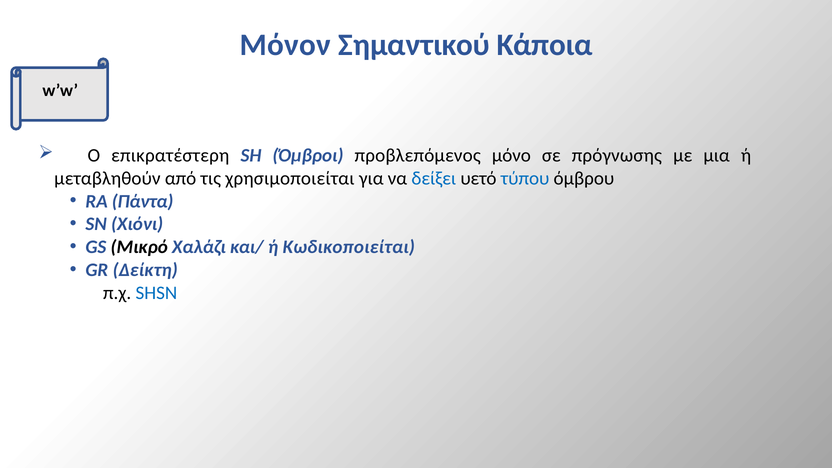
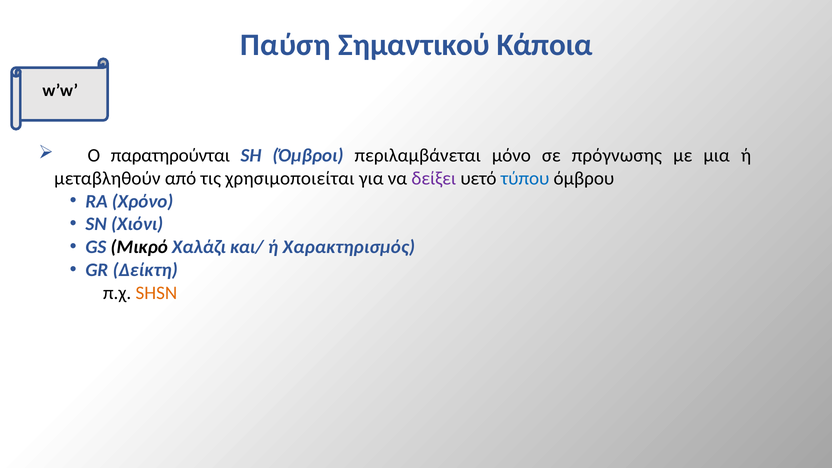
Μόνον: Μόνον -> Παύση (285, 45)
επικρατέστερη: επικρατέστερη -> παρατηρούνται (170, 155)
προβλεπόμενος: προβλεπόμενος -> περιλαμβάνεται (418, 155)
δείξει colour: blue -> purple (434, 178)
Πάντα: Πάντα -> Χρόνο (143, 201)
Κωδικοποιείται: Κωδικοποιείται -> Χαρακτηρισμός (349, 247)
SHSN colour: blue -> orange (156, 293)
